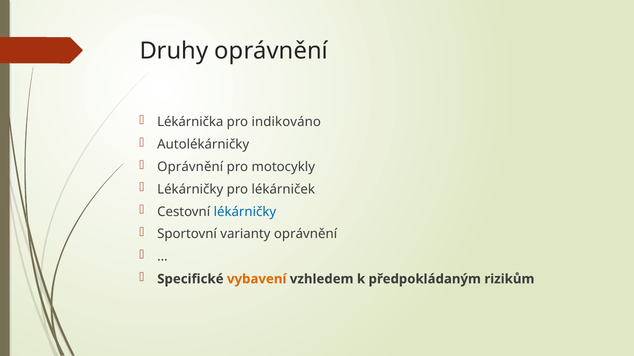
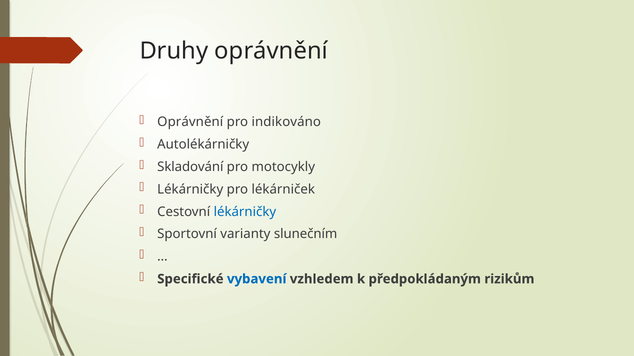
Lékárnička: Lékárnička -> Oprávnění (190, 122)
Oprávnění: Oprávnění -> Skladování (190, 167)
varianty oprávnění: oprávnění -> slunečním (306, 235)
vybavení colour: orange -> blue (257, 279)
